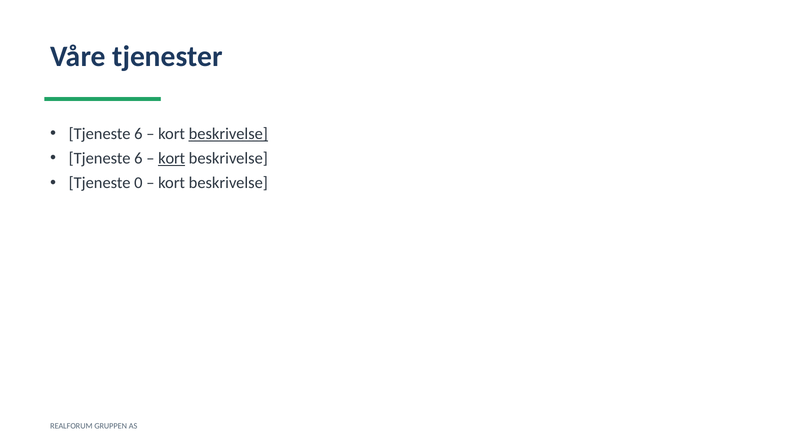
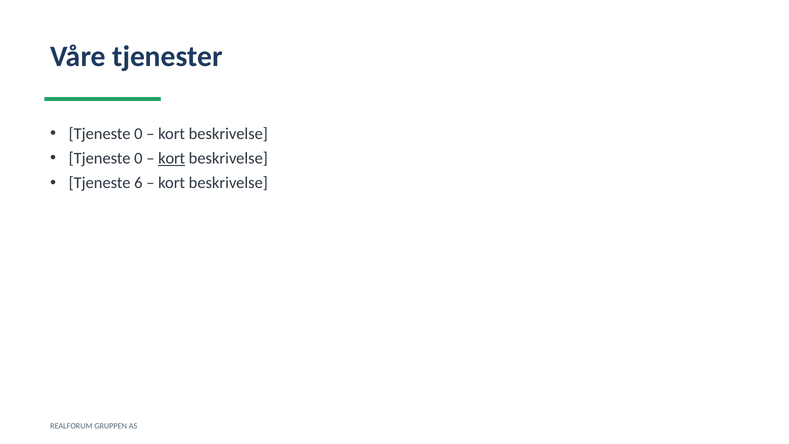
6: 6 -> 0 (138, 134)
beskrivelse underline: present -> none (228, 134)
6: 6 -> 0 (138, 158)
0: 0 -> 6 (138, 183)
